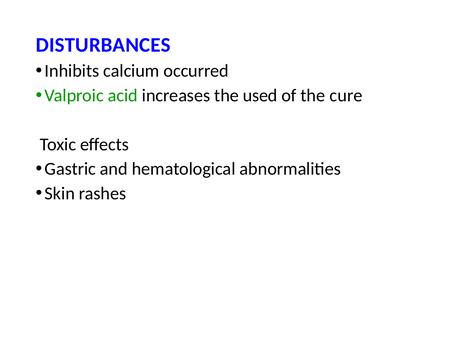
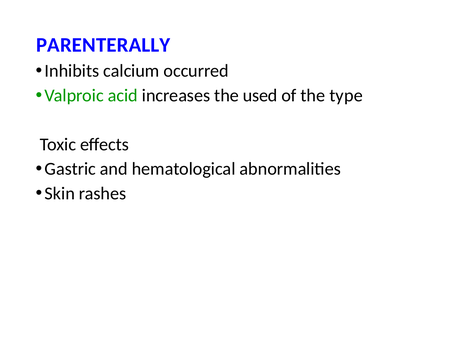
DISTURBANCES: DISTURBANCES -> PARENTERALLY (103, 45)
cure: cure -> type (346, 96)
